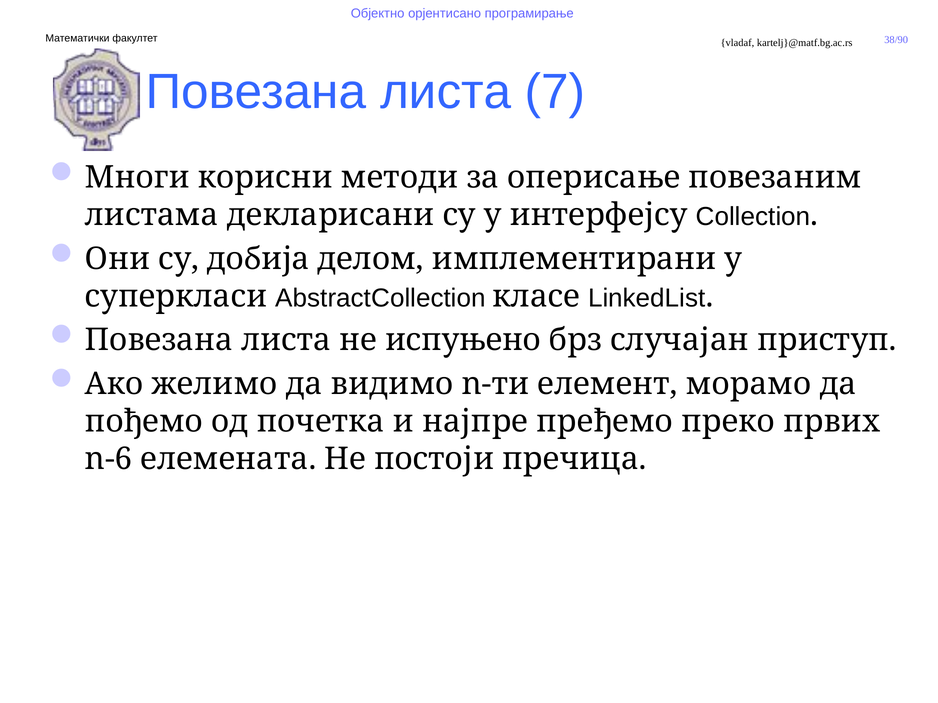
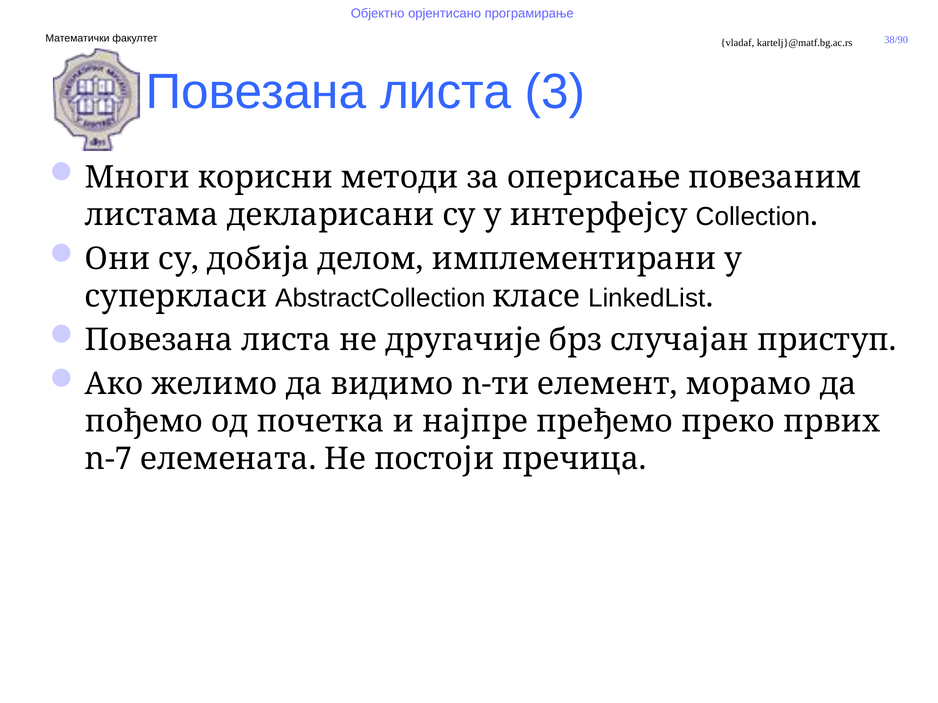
7: 7 -> 3 (555, 92)
испуњено: испуњено -> другачије (463, 340)
n-6: n-6 -> n-7 (109, 459)
